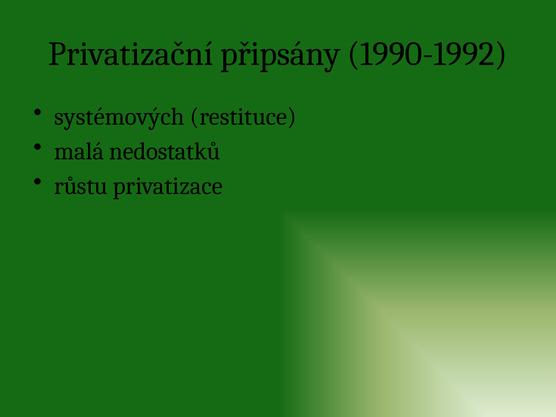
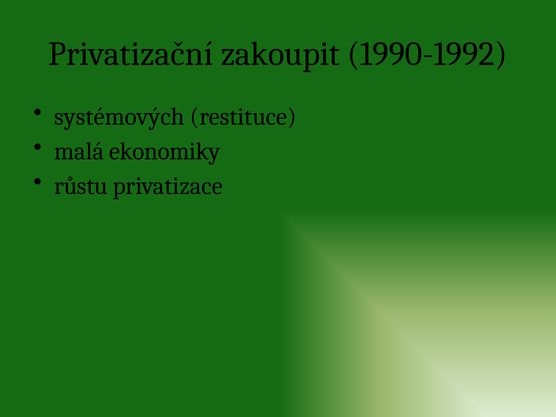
připsány: připsány -> zakoupit (280, 54)
nedostatků: nedostatků -> ekonomiky (165, 151)
